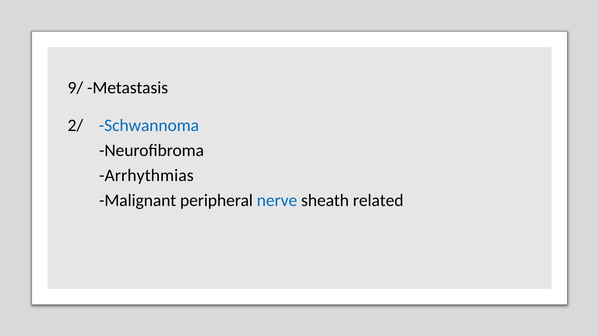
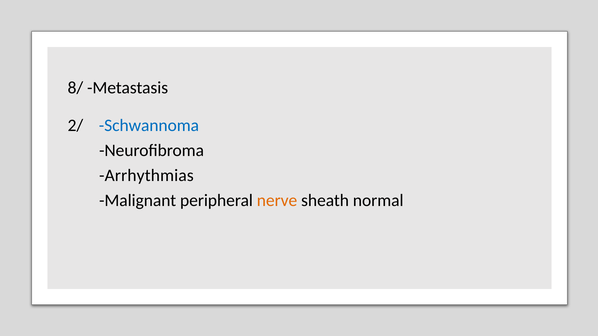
9/: 9/ -> 8/ (75, 88)
nerve colour: blue -> orange (277, 201)
related: related -> normal (378, 201)
